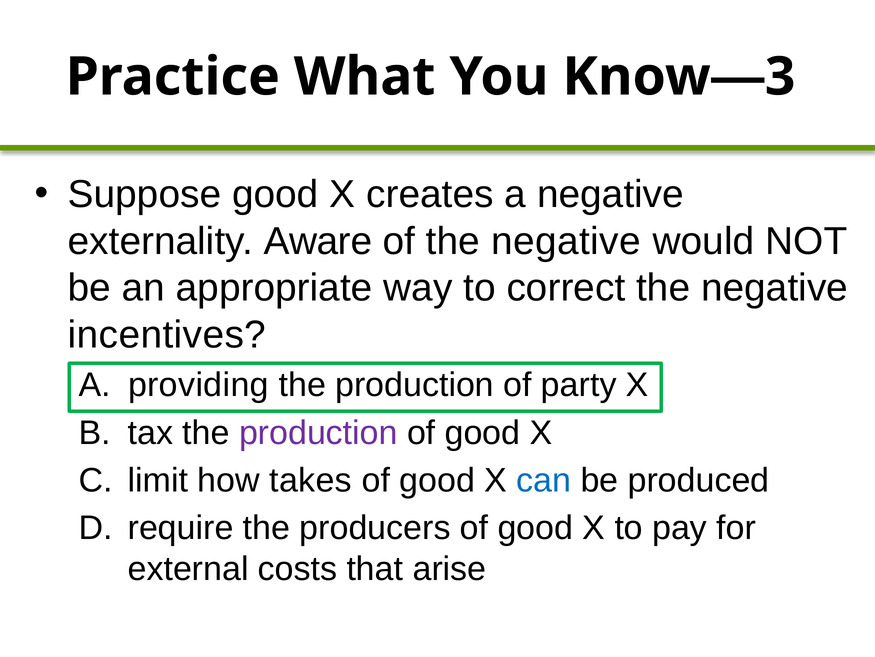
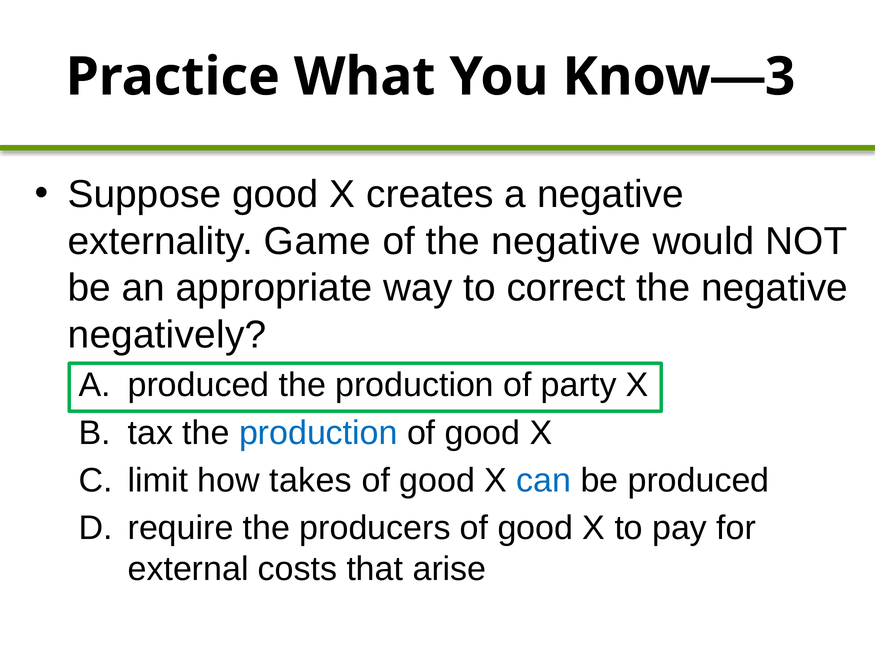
Aware: Aware -> Game (317, 241)
incentives: incentives -> negatively (167, 334)
A providing: providing -> produced (199, 385)
production colour: purple -> blue (318, 432)
